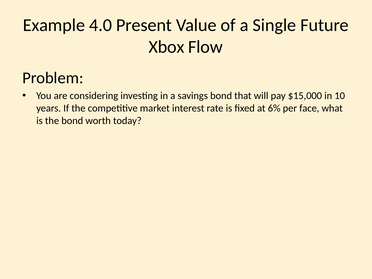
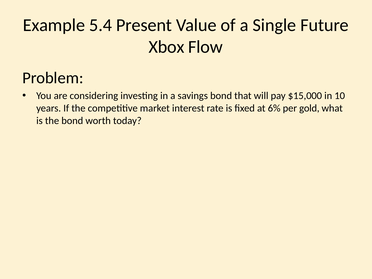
4.0: 4.0 -> 5.4 (101, 25)
face: face -> gold (309, 108)
